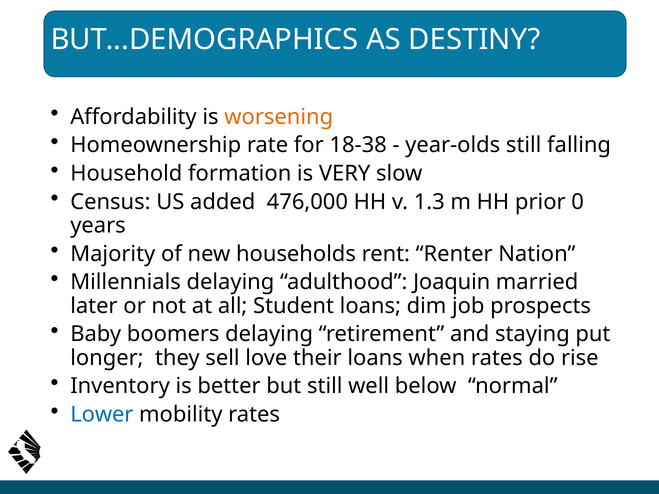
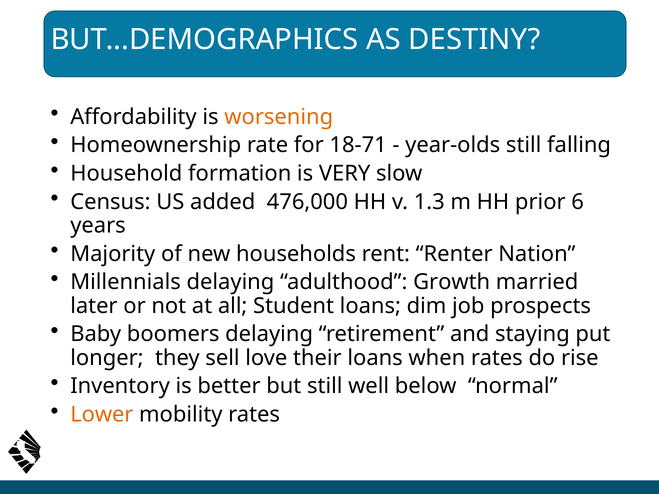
18-38: 18-38 -> 18-71 (358, 145)
0: 0 -> 6 (578, 202)
Joaquin: Joaquin -> Growth (452, 282)
Lower colour: blue -> orange (102, 415)
